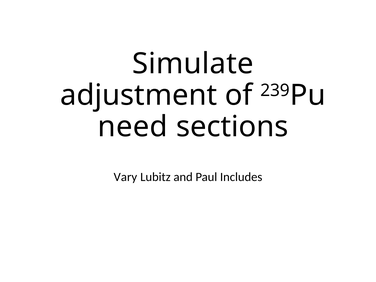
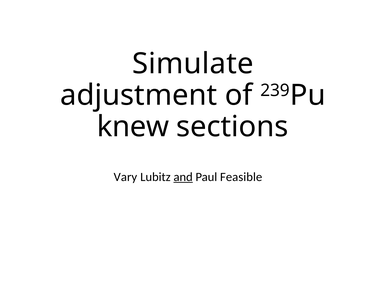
need: need -> knew (133, 127)
and underline: none -> present (183, 177)
Includes: Includes -> Feasible (241, 177)
